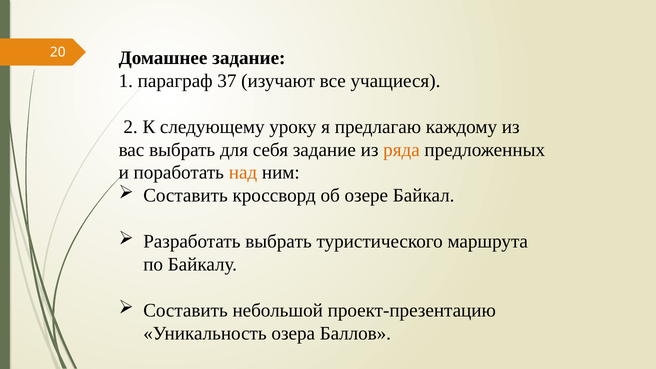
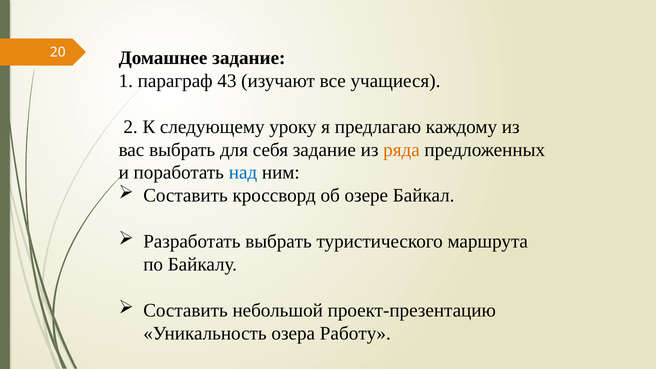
37: 37 -> 43 (227, 81)
над colour: orange -> blue (243, 173)
Баллов: Баллов -> Работу (355, 333)
